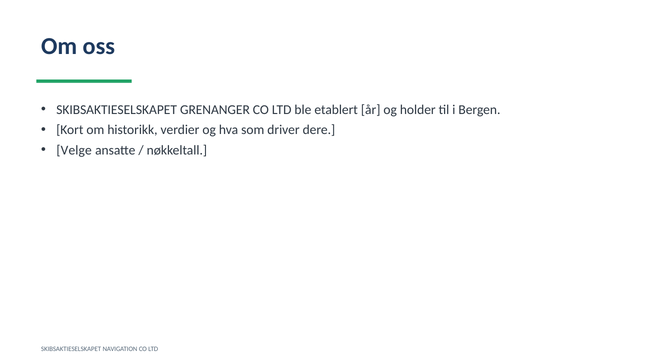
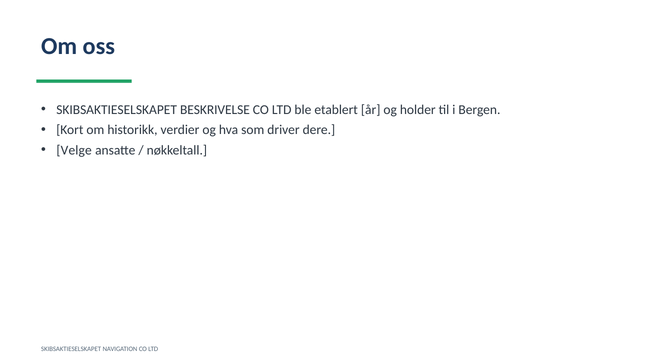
GRENANGER: GRENANGER -> BESKRIVELSE (215, 109)
